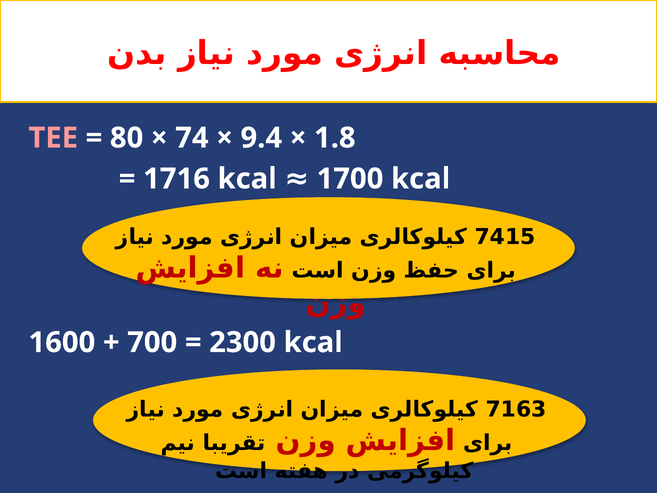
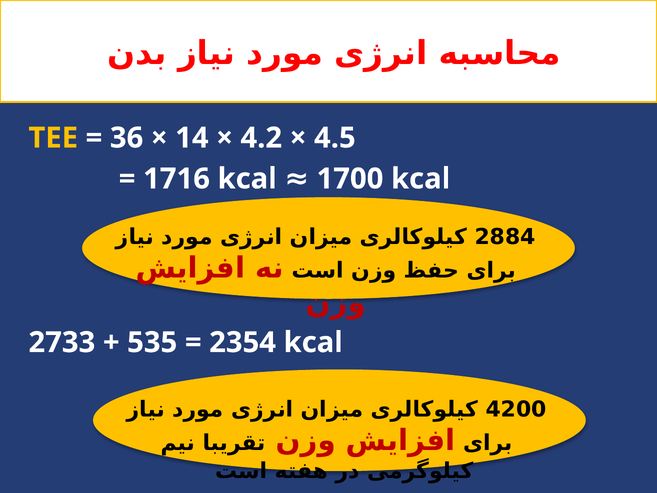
TEE colour: pink -> yellow (53, 138)
80: 80 -> 36 (127, 138)
74: 74 -> 14 (192, 138)
9.4: 9.4 -> 4.2 (261, 138)
1.8: 1.8 -> 4.5 (335, 138)
7415: 7415 -> 2884 (505, 237)
1600: 1600 -> 2733 (62, 342)
700: 700 -> 535 (152, 342)
2300: 2300 -> 2354 (243, 342)
7163: 7163 -> 4200 (516, 409)
